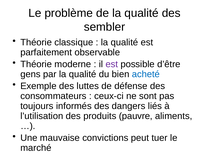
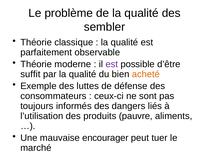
gens: gens -> suffit (30, 75)
acheté colour: blue -> orange (146, 75)
convictions: convictions -> encourager (105, 139)
